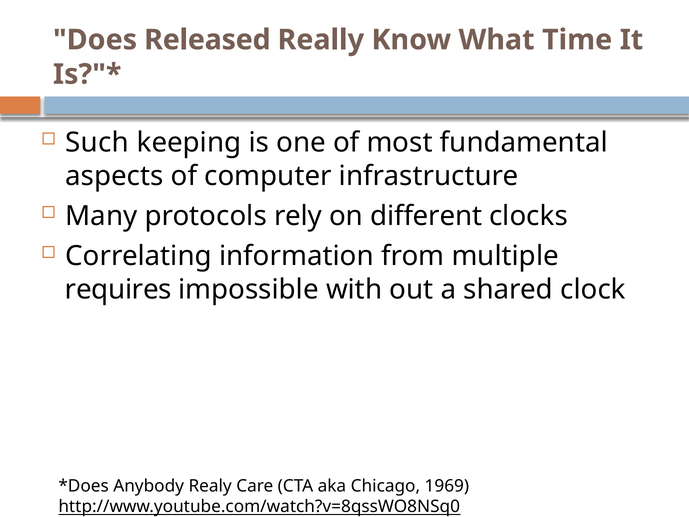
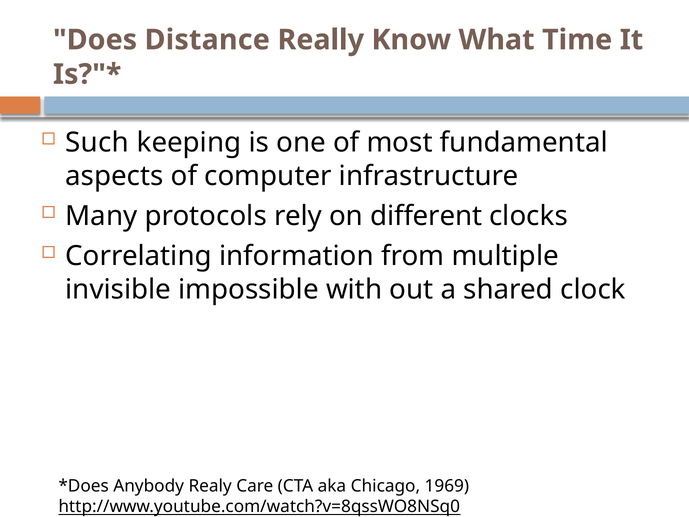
Released: Released -> Distance (207, 40)
requires: requires -> invisible (118, 289)
